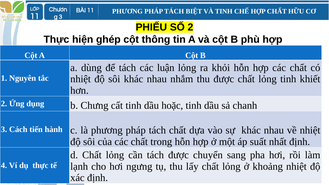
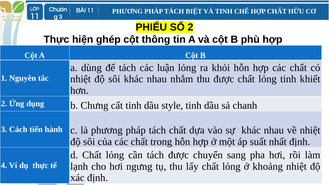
hoặc: hoặc -> style (172, 106)
